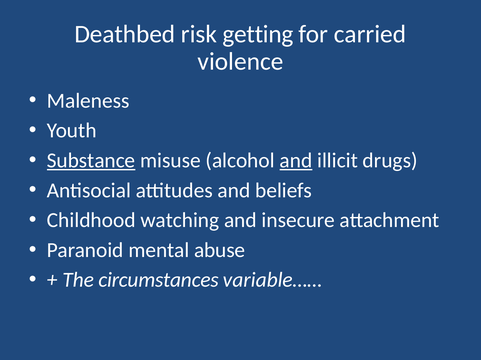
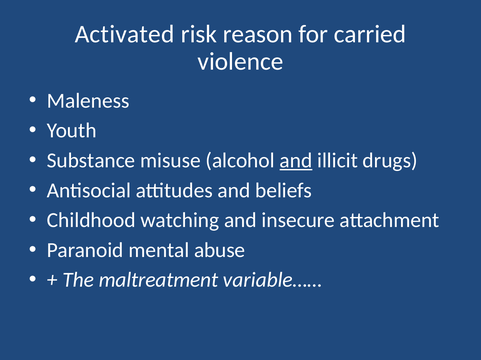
Deathbed: Deathbed -> Activated (125, 34)
getting: getting -> reason (258, 34)
Substance underline: present -> none (91, 161)
circumstances: circumstances -> maltreatment (159, 281)
